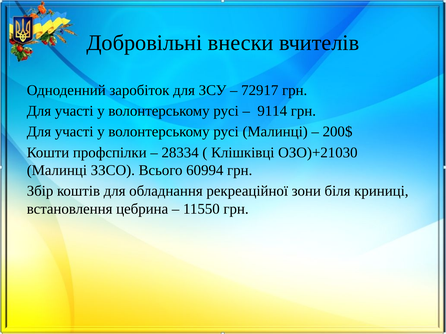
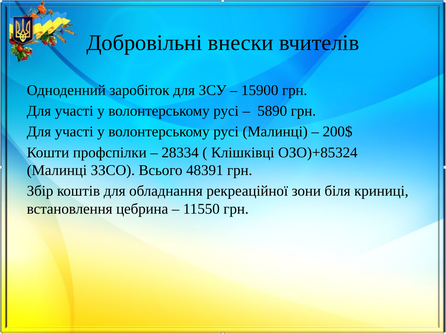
72917: 72917 -> 15900 (260, 90)
9114: 9114 -> 5890 (272, 111)
ОЗО)+21030: ОЗО)+21030 -> ОЗО)+85324 (318, 153)
60994: 60994 -> 48391 (205, 171)
